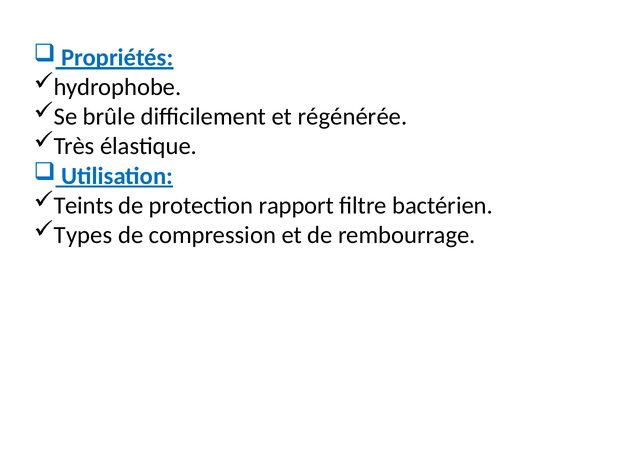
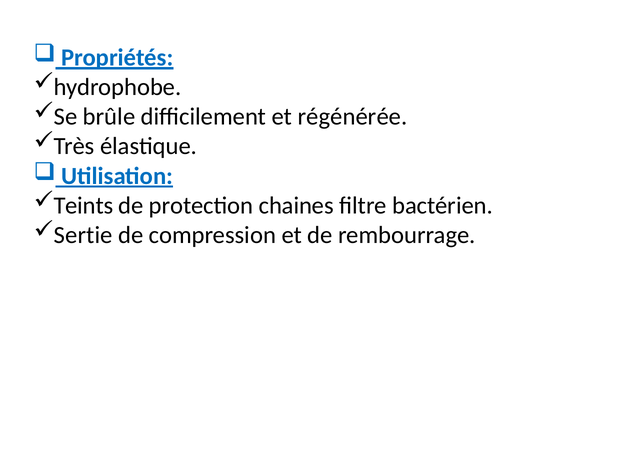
rapport: rapport -> chaines (296, 206)
Types: Types -> Sertie (83, 235)
